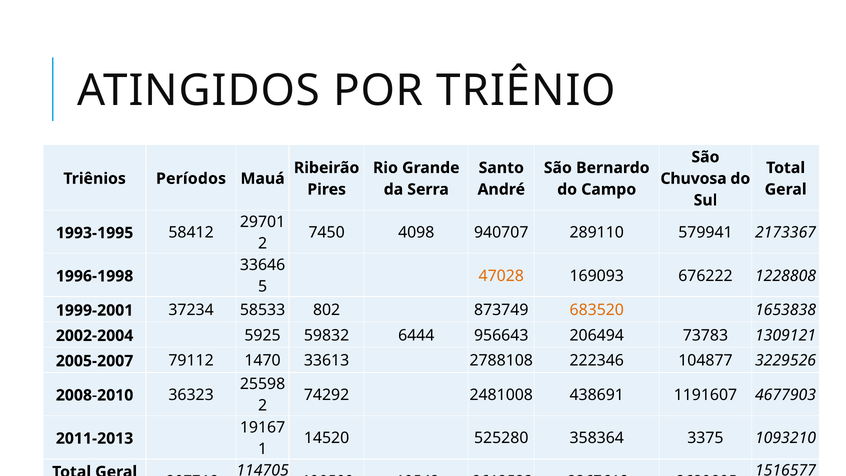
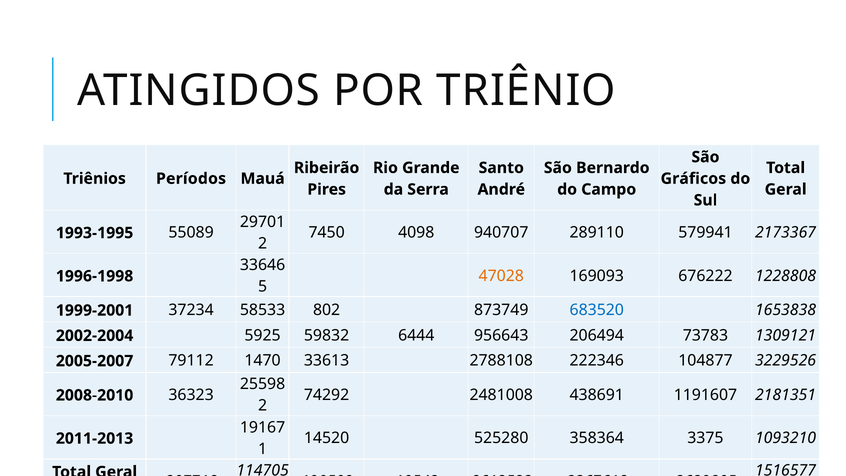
Chuvosa: Chuvosa -> Gráficos (693, 179)
58412: 58412 -> 55089 (191, 233)
683520 colour: orange -> blue (597, 310)
4677903: 4677903 -> 2181351 (786, 395)
